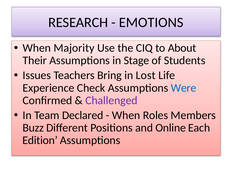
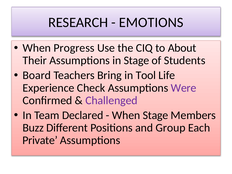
Majority: Majority -> Progress (74, 48)
Issues: Issues -> Board (37, 75)
Lost: Lost -> Tool (146, 75)
Were colour: blue -> purple (184, 88)
When Roles: Roles -> Stage (155, 115)
Online: Online -> Group (171, 128)
Edition: Edition -> Private (40, 140)
